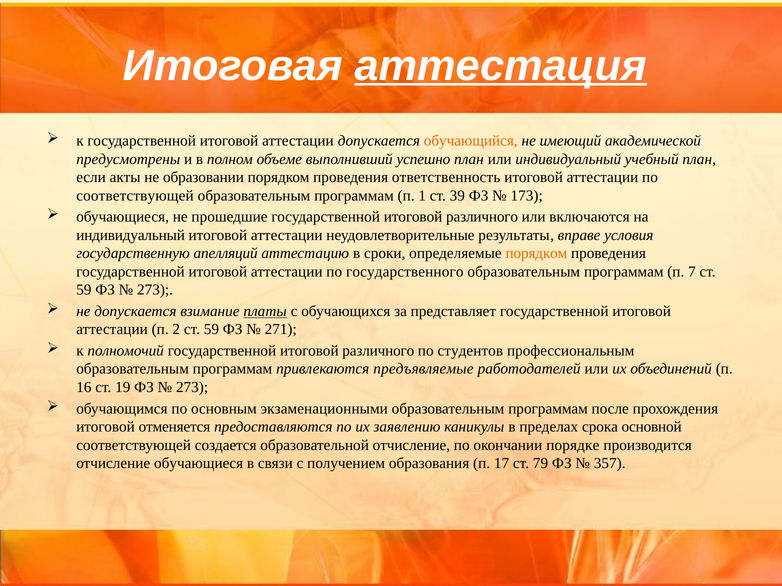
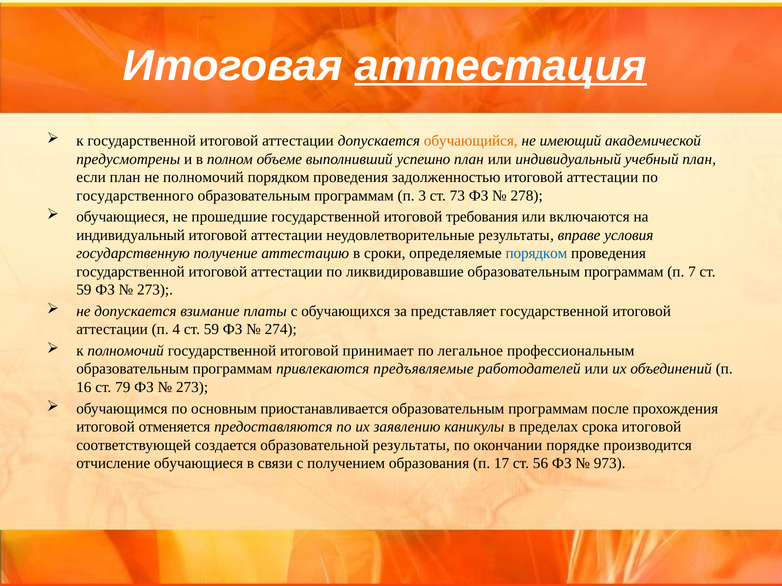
если акты: акты -> план (125, 178)
не образовании: образовании -> полномочий (203, 178)
ответственность: ответственность -> задолженностью (446, 178)
соответствующей: соответствующей -> государственного (135, 196)
1: 1 -> 3 (422, 196)
39: 39 -> 73 (457, 196)
173: 173 -> 278 (527, 196)
прошедшие государственной итоговой различного: различного -> требования (482, 217)
апелляций: апелляций -> получение (226, 254)
порядком colour: orange -> blue (536, 254)
государственного: государственного -> ликвидировавшие (405, 272)
платы underline: present -> none (265, 311)
2: 2 -> 4 (176, 330)
271: 271 -> 274 (281, 330)
различного: различного -> принимает (378, 351)
студентов: студентов -> легальное (470, 351)
19: 19 -> 79 (123, 388)
экзаменационными: экзаменационными -> приостанавливается (324, 409)
срока основной: основной -> итоговой (652, 427)
образовательной отчисление: отчисление -> результаты (411, 445)
79: 79 -> 56 (540, 464)
357: 357 -> 973 (610, 464)
